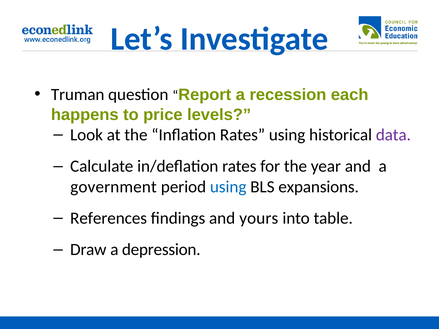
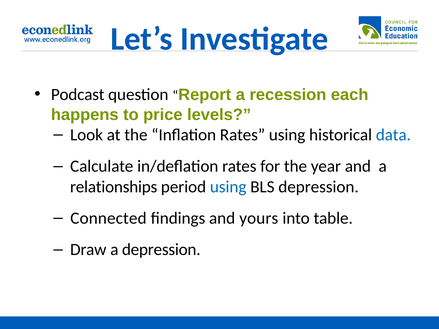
Truman: Truman -> Podcast (78, 95)
data colour: purple -> blue (393, 135)
government: government -> relationships (114, 187)
BLS expansions: expansions -> depression (319, 187)
References: References -> Connected (108, 218)
